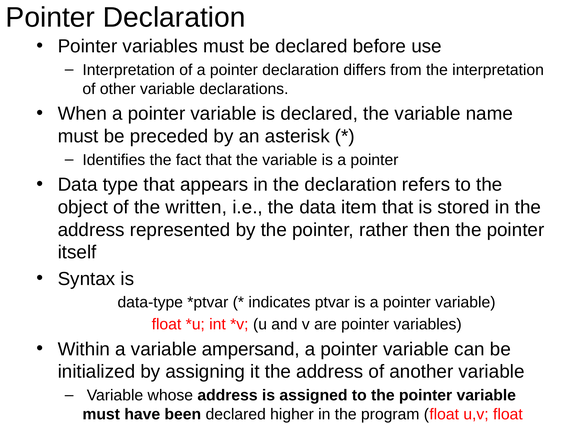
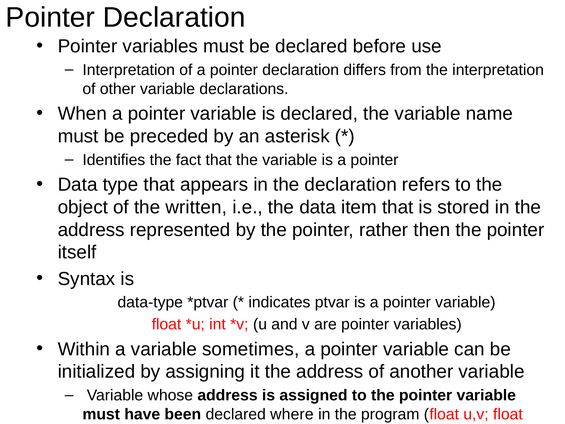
ampersand: ampersand -> sometimes (251, 349)
higher: higher -> where (292, 414)
